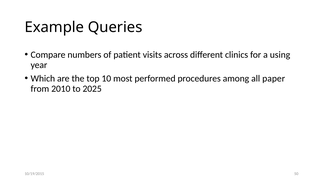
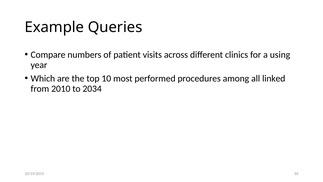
paper: paper -> linked (274, 78)
2025: 2025 -> 2034 (92, 89)
